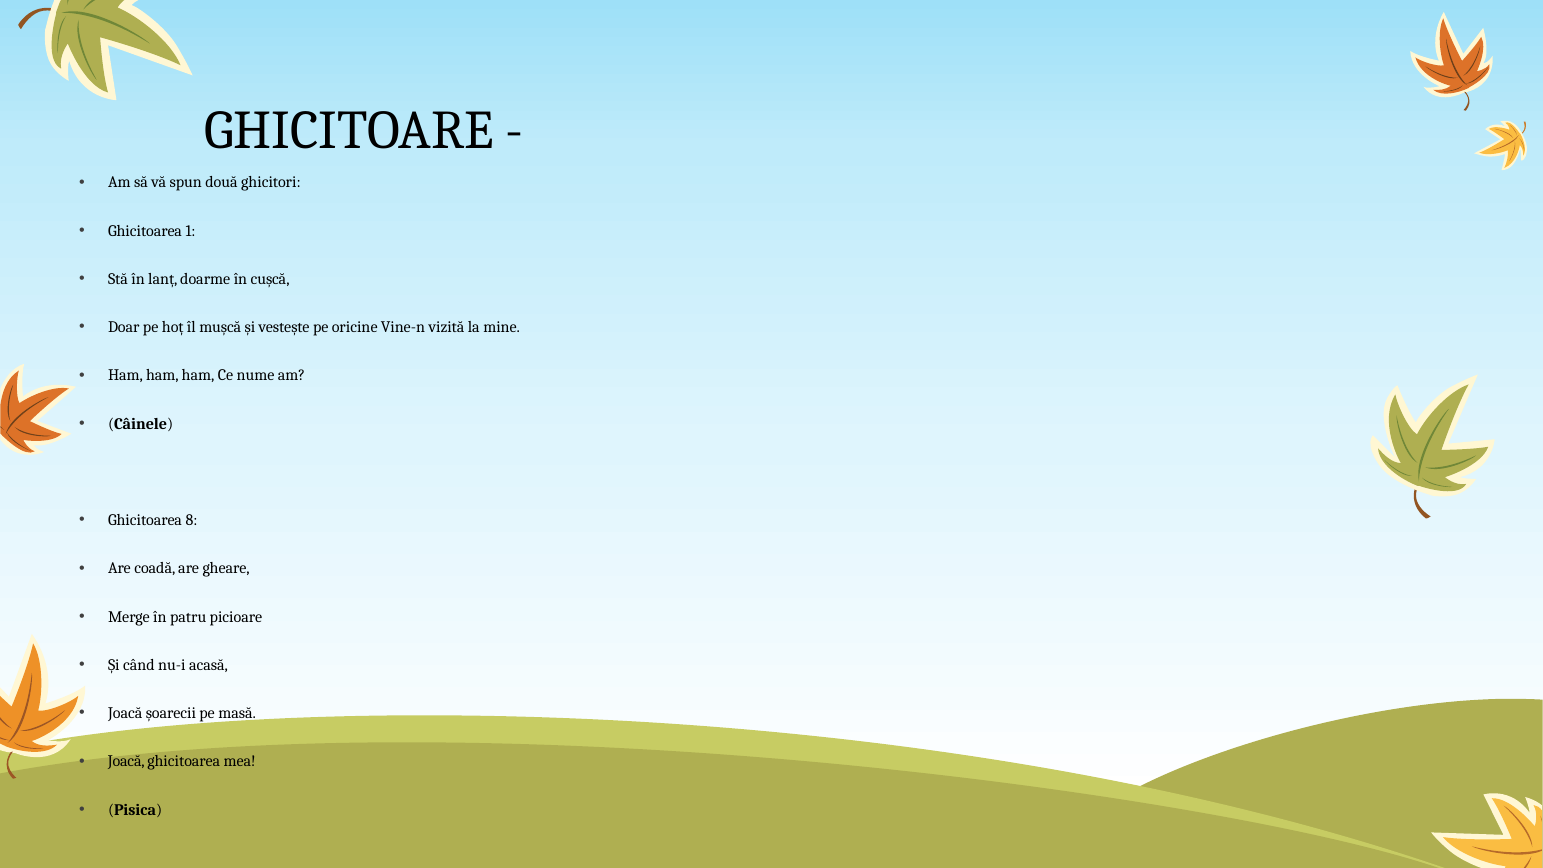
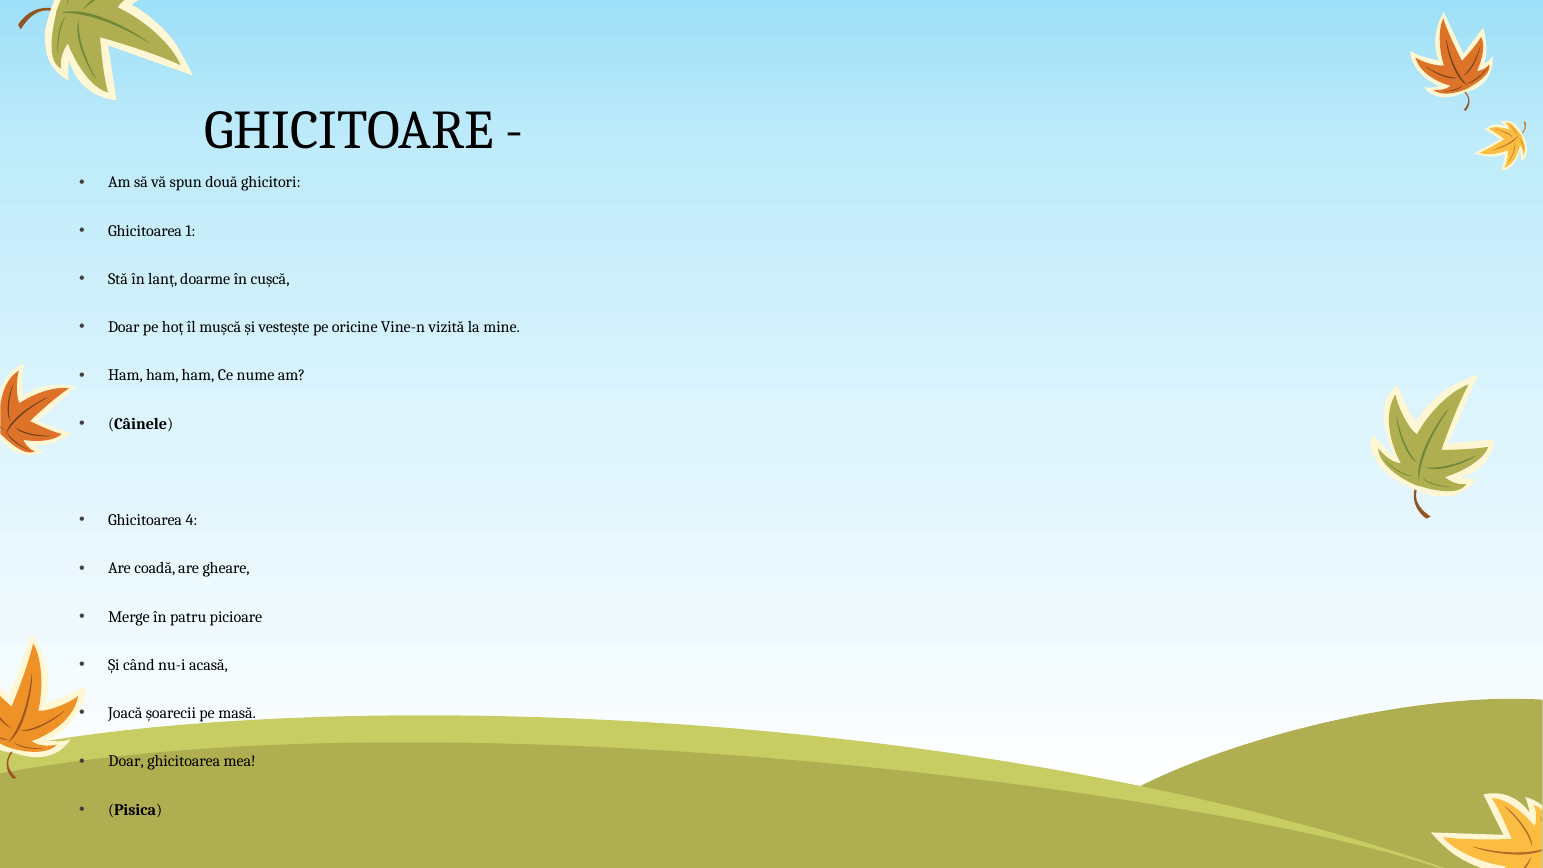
8: 8 -> 4 (192, 520)
Joacă: Joacă -> Doar (126, 762)
